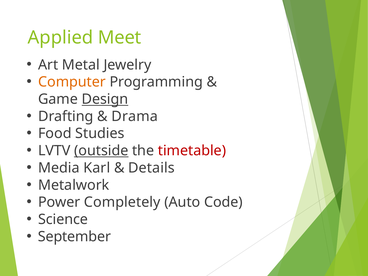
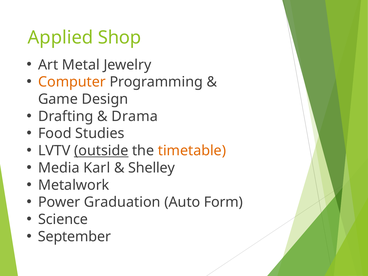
Meet: Meet -> Shop (120, 38)
Design underline: present -> none (105, 99)
timetable colour: red -> orange (192, 151)
Details: Details -> Shelley (152, 168)
Completely: Completely -> Graduation (122, 202)
Code: Code -> Form (223, 202)
